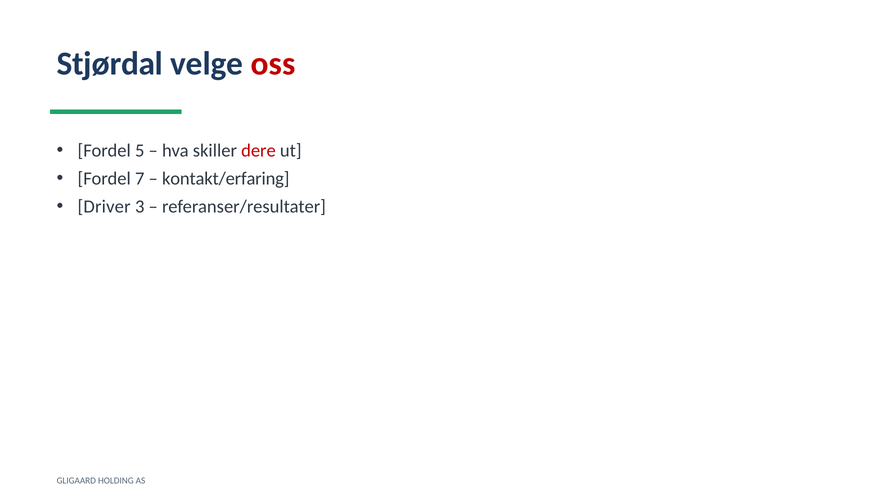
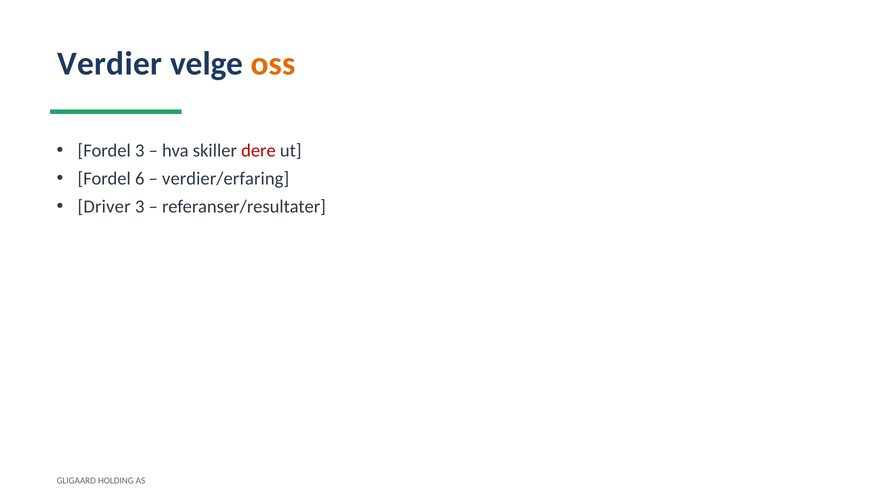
Stjørdal: Stjørdal -> Verdier (110, 64)
oss colour: red -> orange (273, 64)
Fordel 5: 5 -> 3 (140, 151)
7: 7 -> 6 (140, 179)
kontakt/erfaring: kontakt/erfaring -> verdier/erfaring (226, 179)
